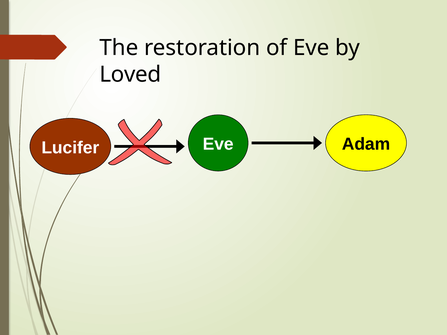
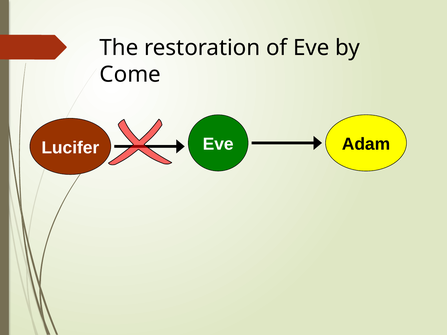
Loved: Loved -> Come (130, 75)
